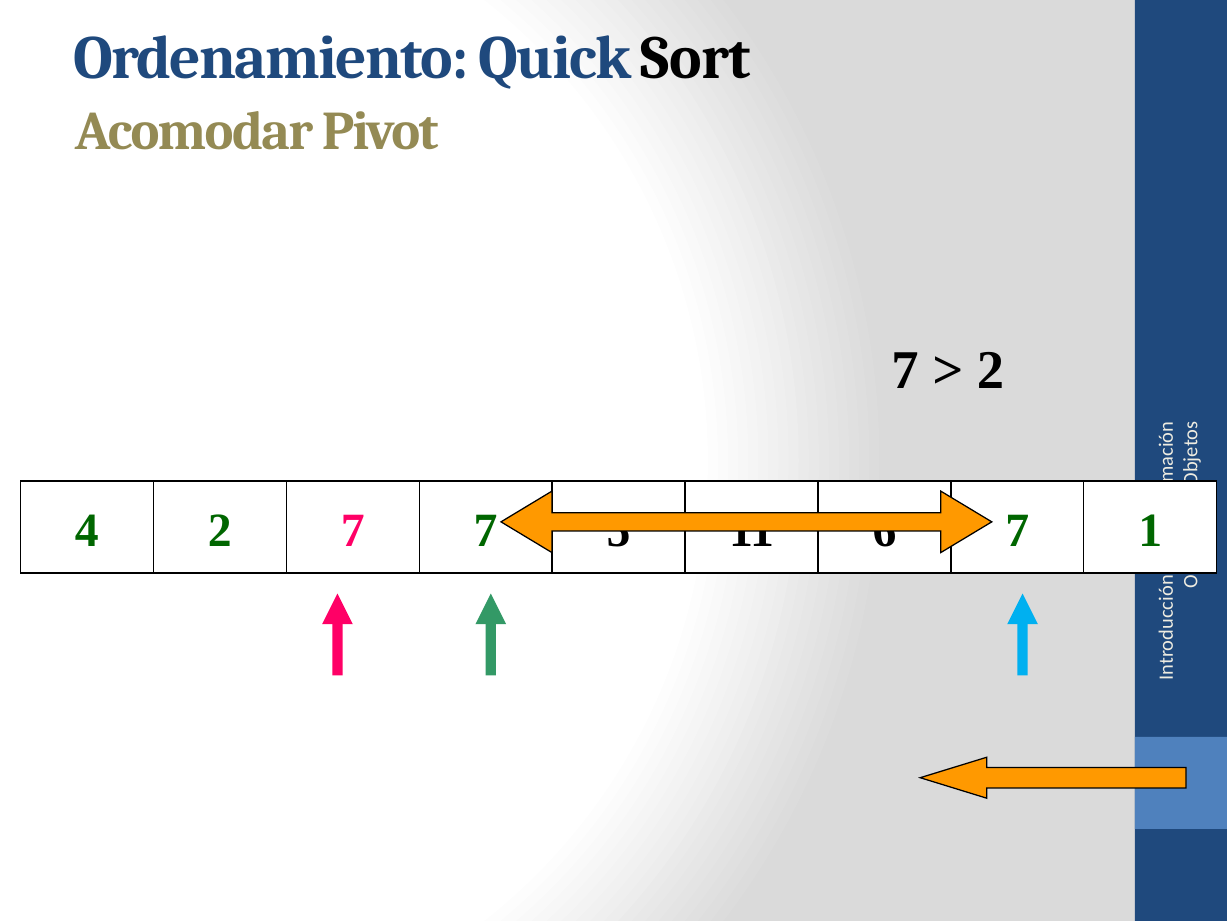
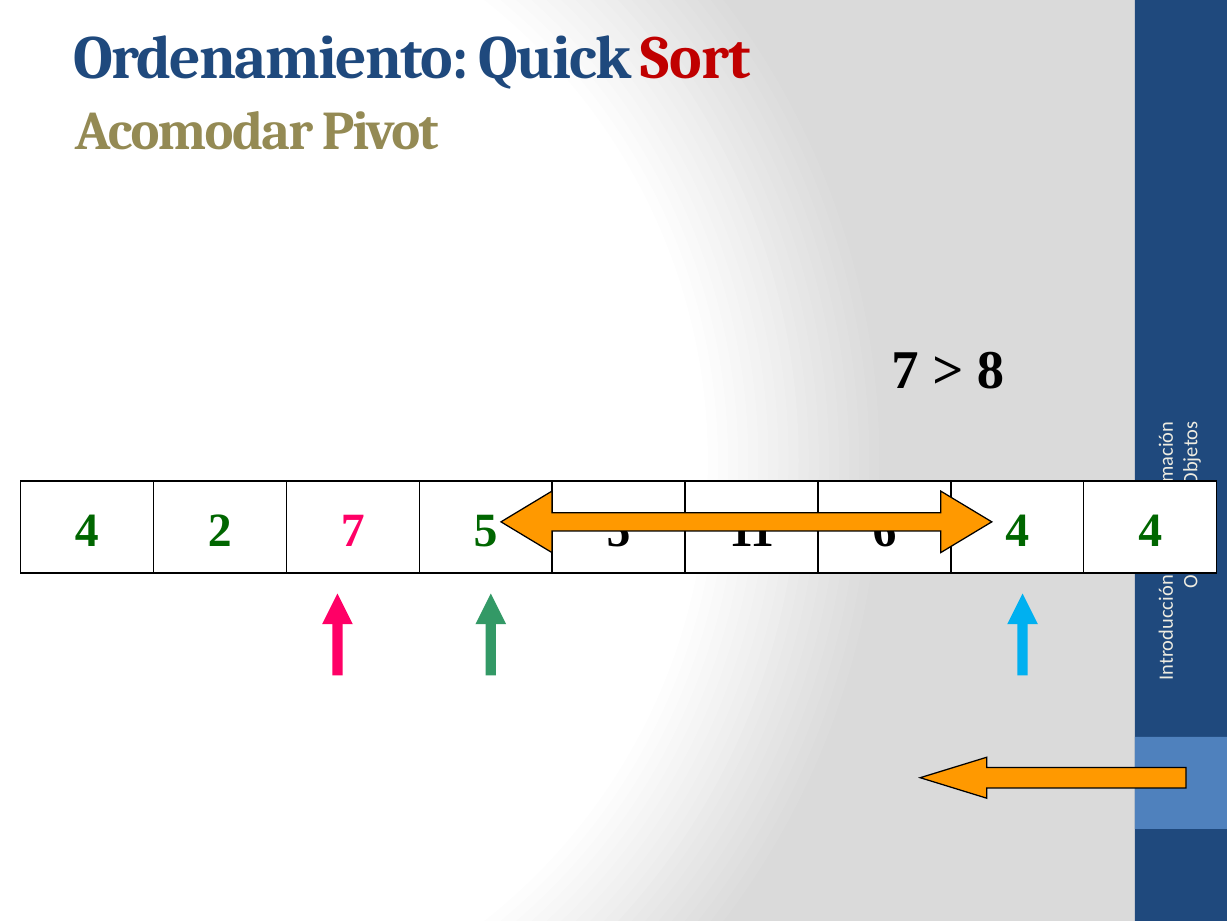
Sort colour: black -> red (696, 58)
2: 2 -> 8 (991, 370)
7 7: 7 -> 5 (486, 530)
7: 7 -> 4 (1017, 530)
1: 1 -> 4 (1150, 530)
